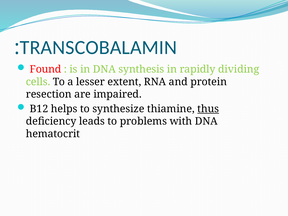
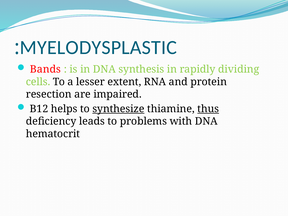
TRANSCOBALAMIN: TRANSCOBALAMIN -> MYELODYSPLASTIC (98, 48)
Found: Found -> Bands (45, 69)
synthesize underline: none -> present (118, 109)
